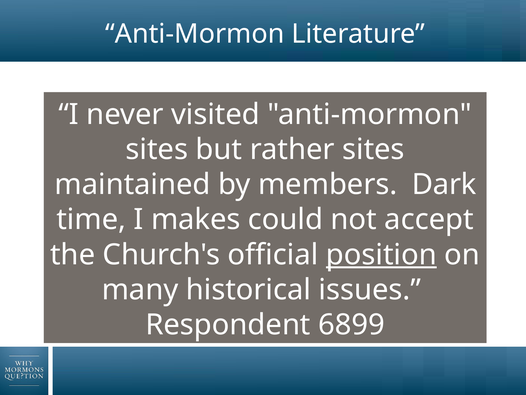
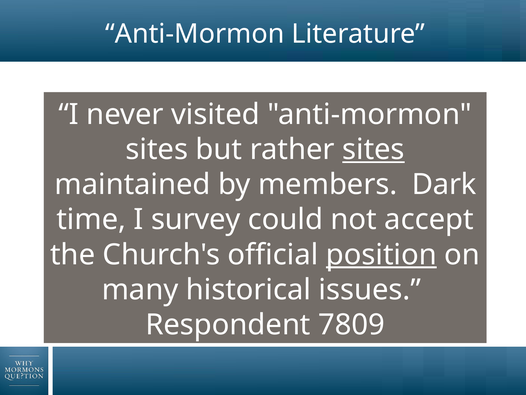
sites underline: none -> present (373, 149)
makes: makes -> survey (196, 219)
6899: 6899 -> 7809 (352, 325)
